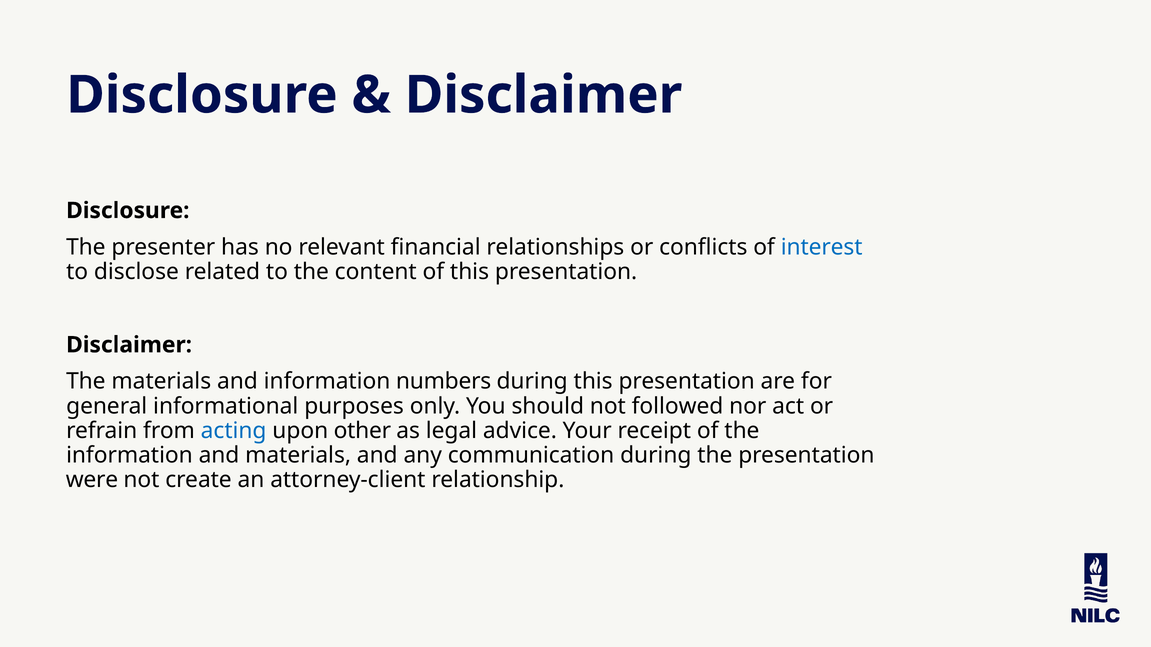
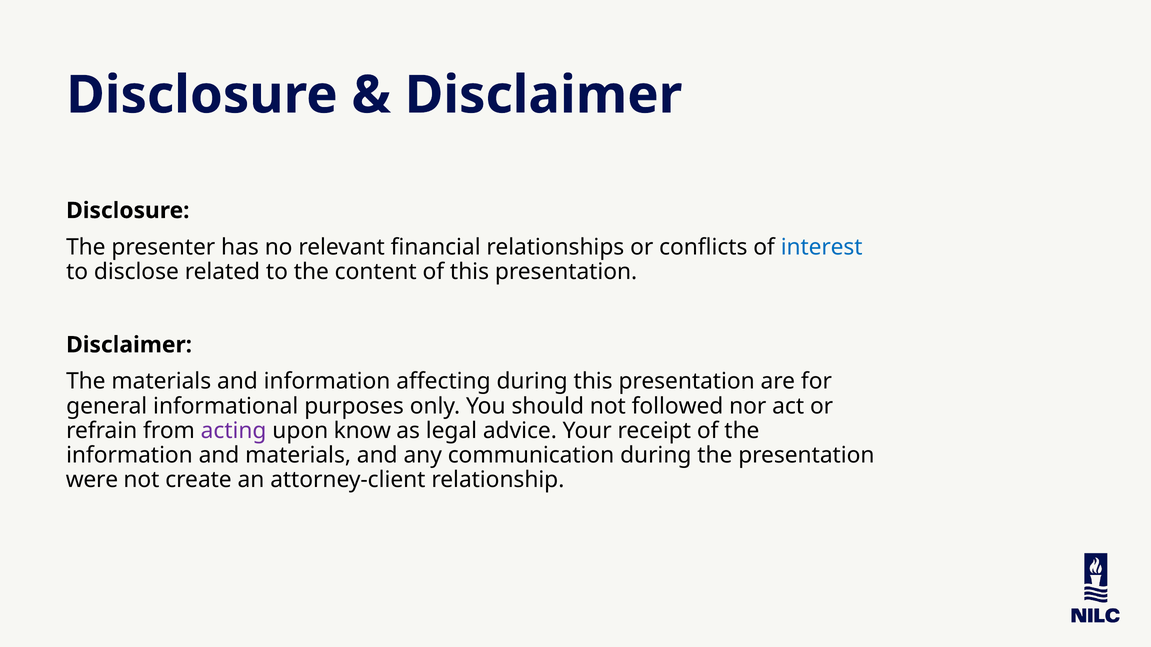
numbers: numbers -> affecting (443, 382)
acting colour: blue -> purple (234, 431)
other: other -> know (362, 431)
